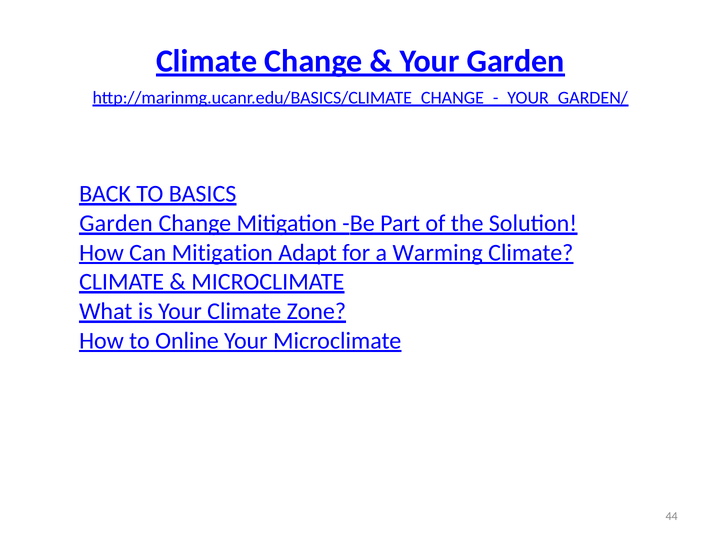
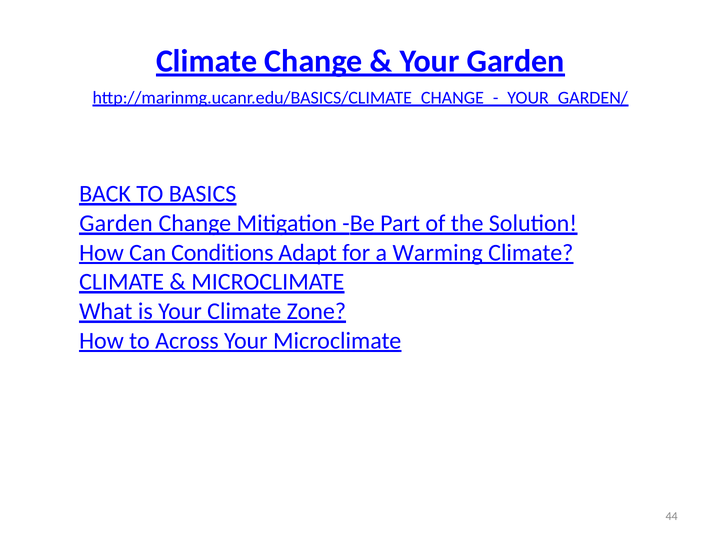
Can Mitigation: Mitigation -> Conditions (222, 253)
Online: Online -> Across (187, 340)
